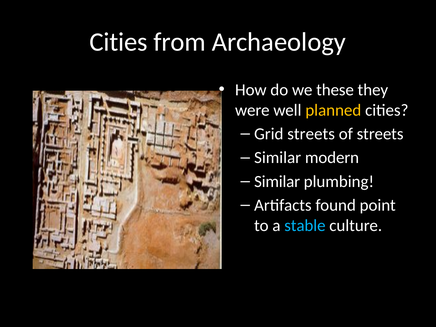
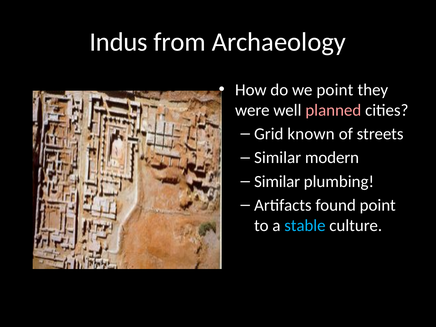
Cities: Cities -> Indus (119, 42)
we these: these -> point (335, 90)
planned colour: yellow -> pink (333, 110)
Grid streets: streets -> known (311, 134)
